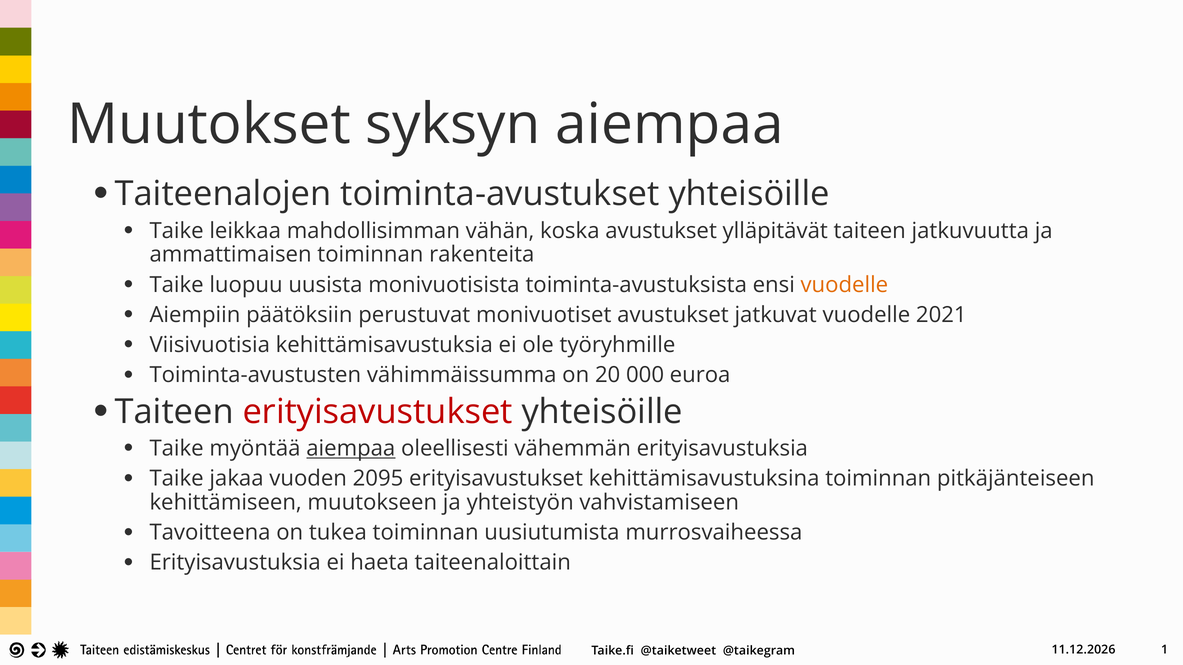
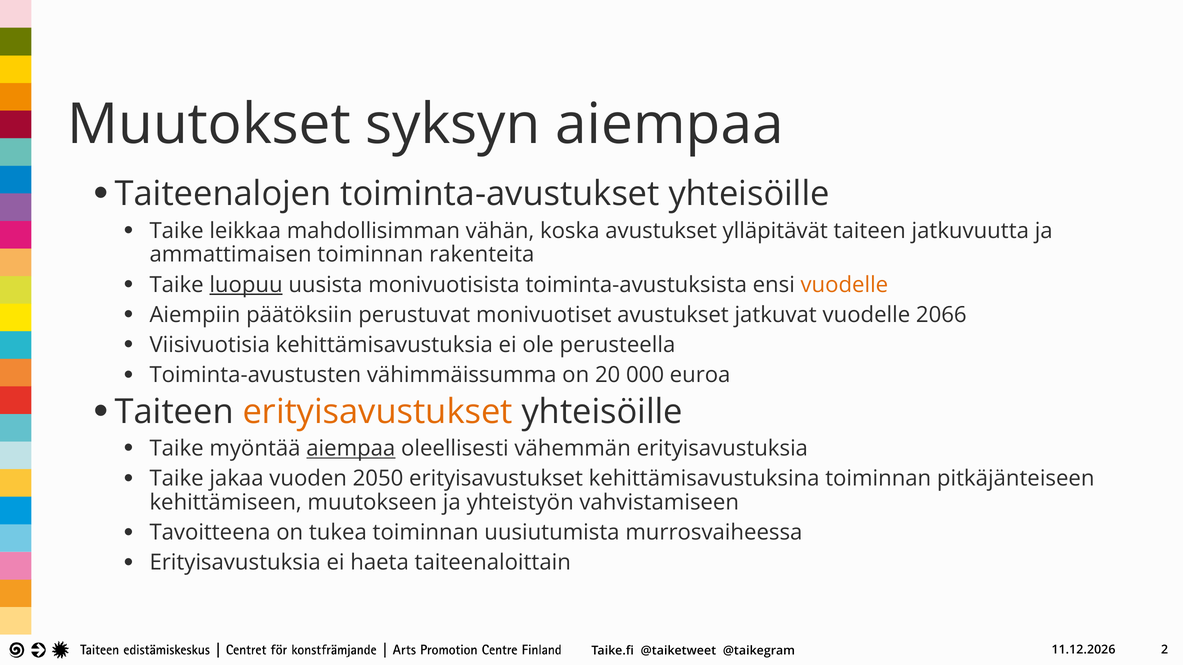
luopuu underline: none -> present (246, 285)
2021: 2021 -> 2066 (941, 315)
työryhmille: työryhmille -> perusteella (617, 345)
erityisavustukset colour: red -> orange (378, 412)
2095: 2095 -> 2050 (378, 479)
1: 1 -> 2 (1165, 650)
